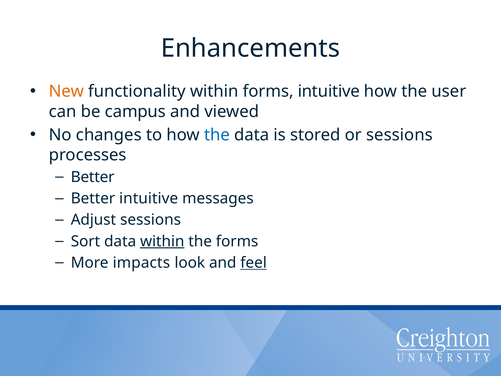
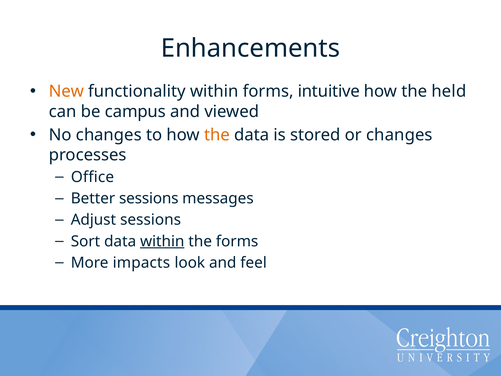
user: user -> held (449, 91)
the colour: blue -> orange (217, 135)
or sessions: sessions -> changes (399, 135)
Better: Better -> Office (92, 177)
Better intuitive: intuitive -> sessions (149, 198)
feel underline: present -> none (254, 263)
